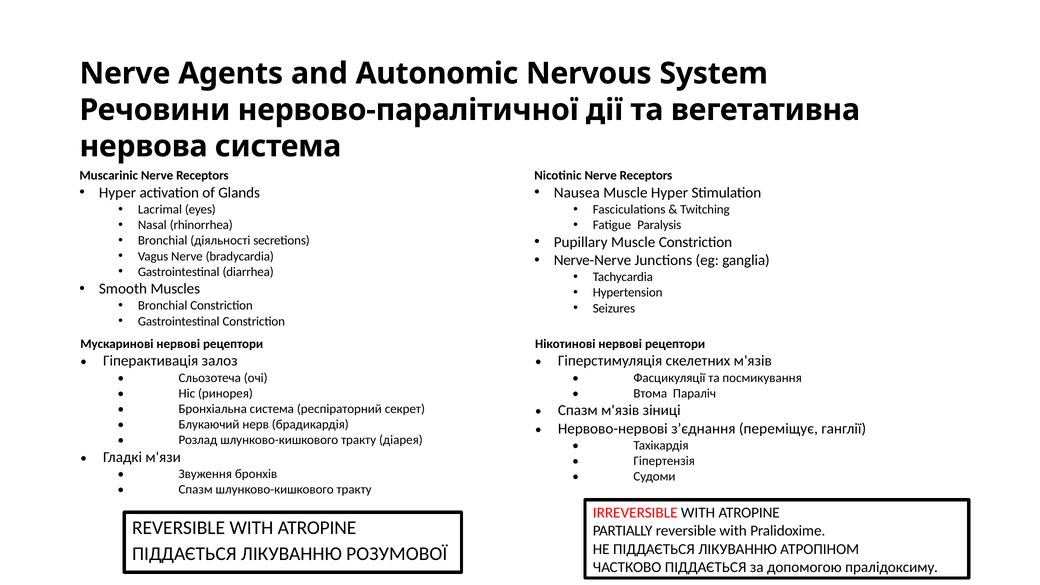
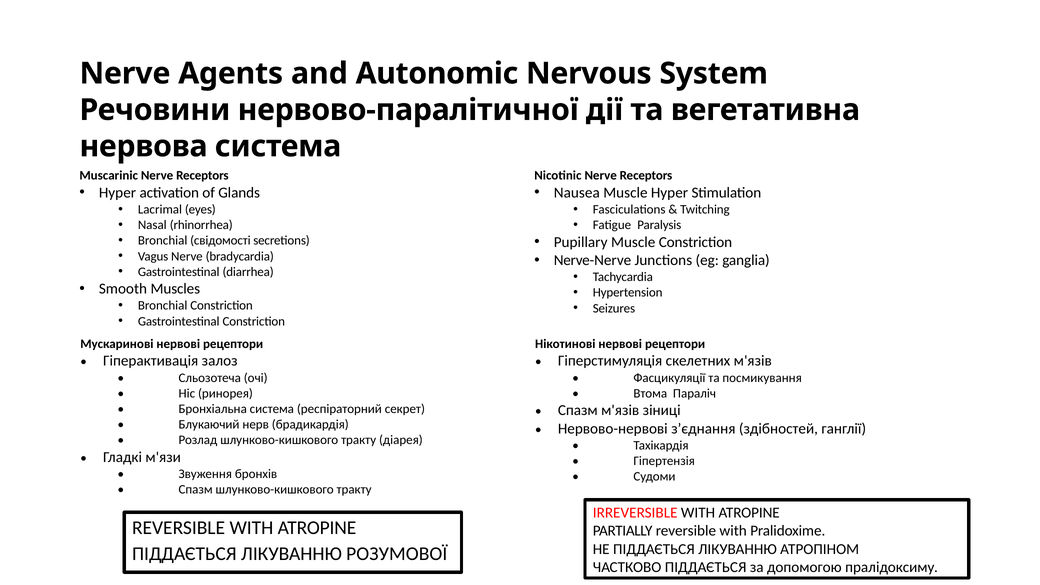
діяльності: діяльності -> свідомості (220, 241)
переміщує: переміщує -> здібностей (778, 429)
